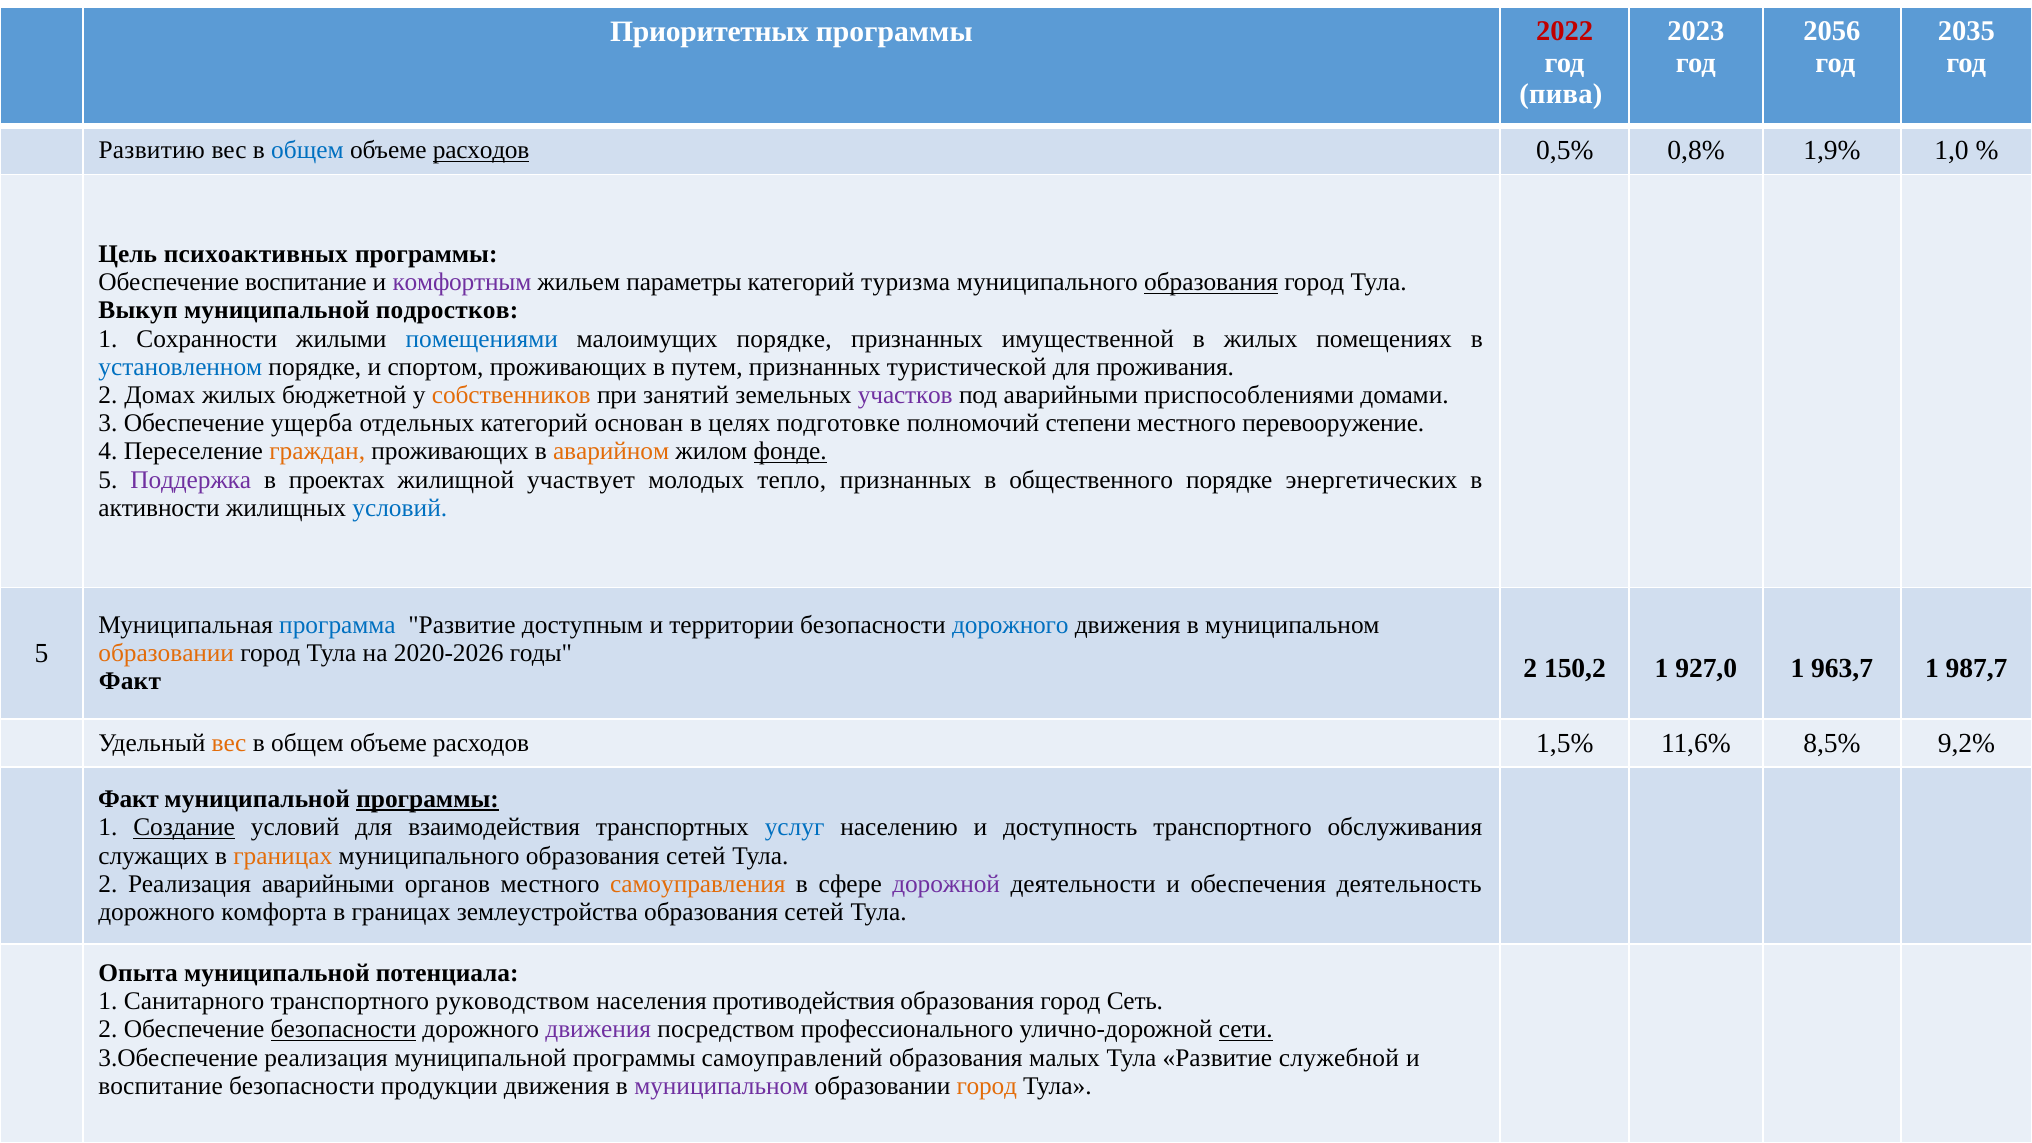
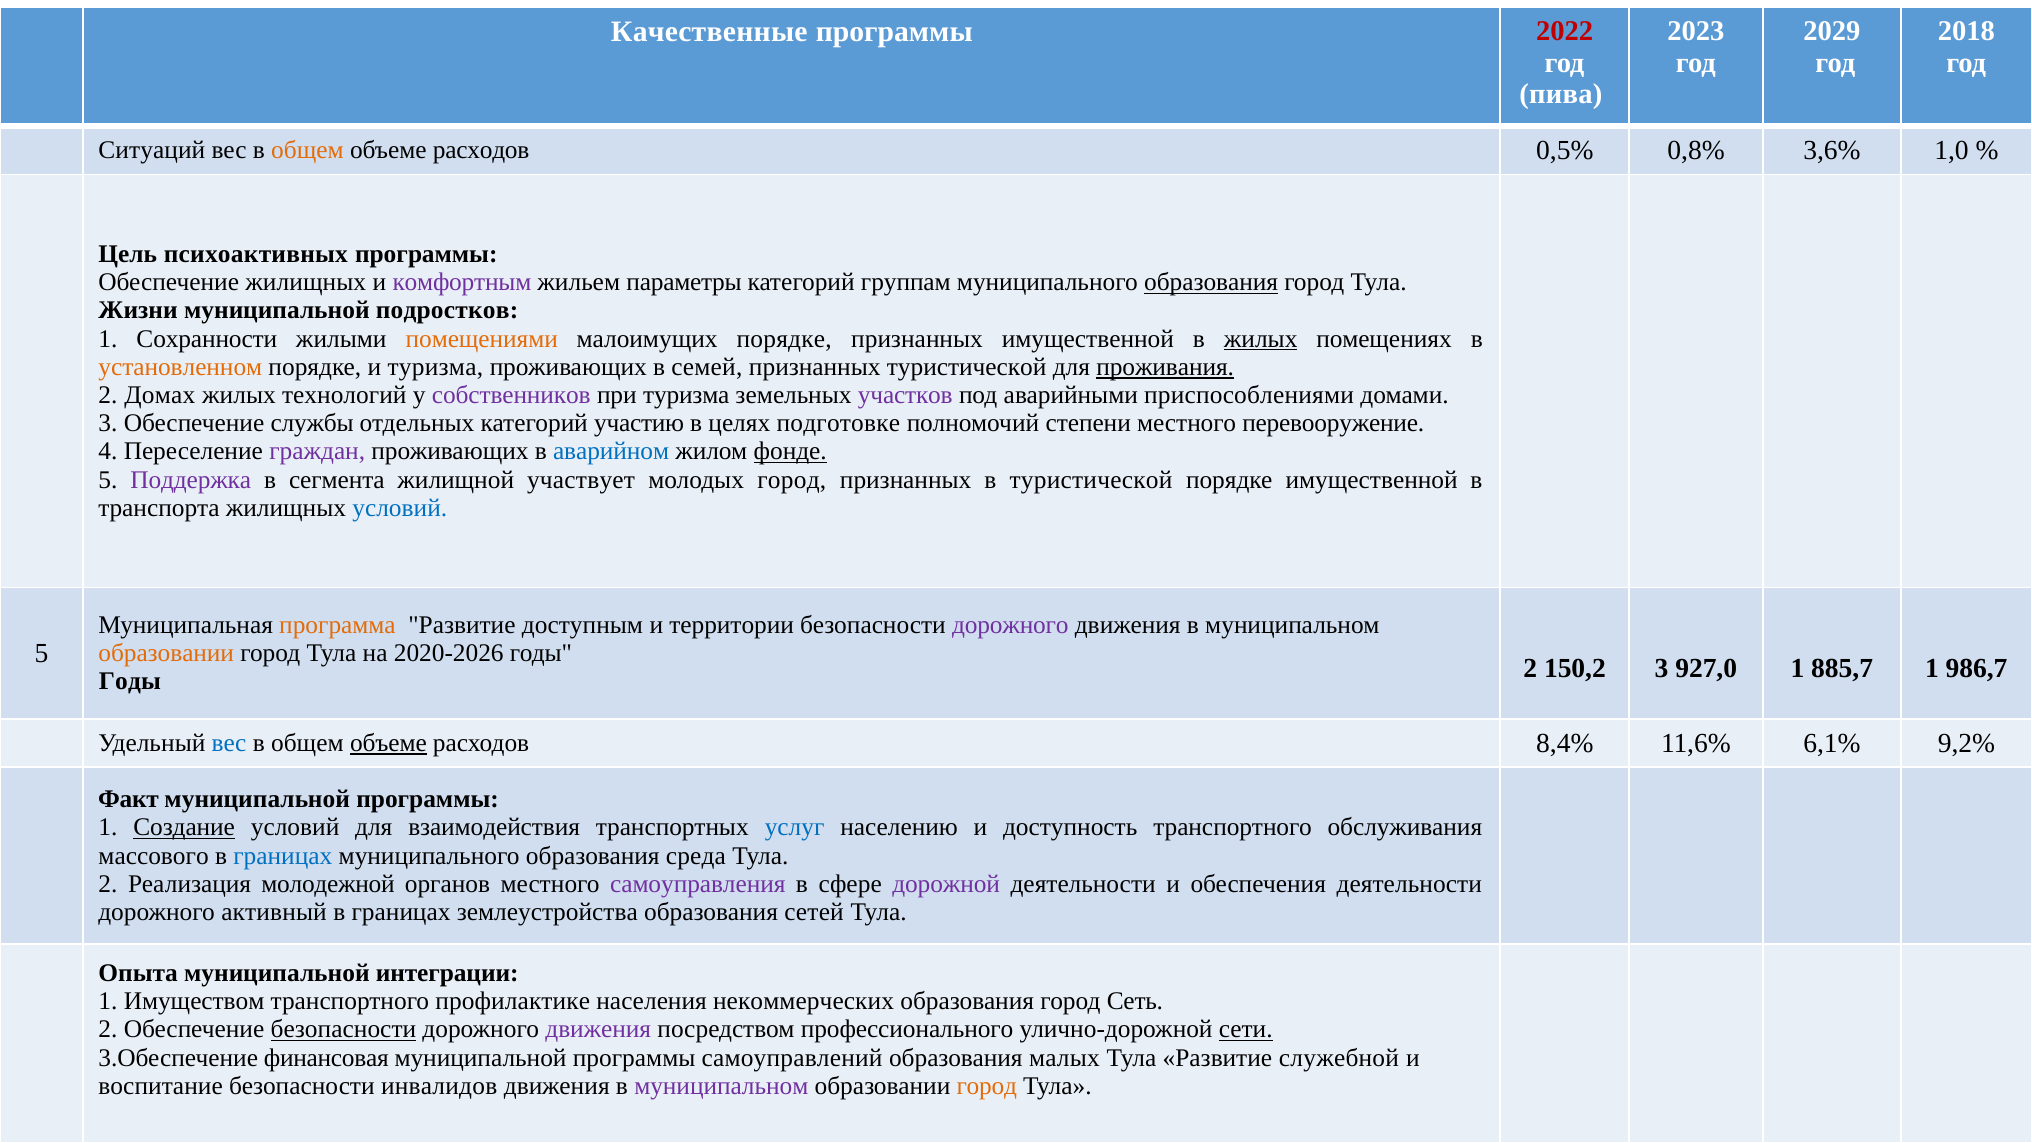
2056: 2056 -> 2029 (1832, 31)
2035: 2035 -> 2018 (1966, 31)
Приоритетных: Приоритетных -> Качественные (709, 32)
Развитию: Развитию -> Ситуаций (152, 150)
общем colour: blue -> orange (307, 150)
расходов underline: present -> none (481, 150)
1,9%: 1,9% -> 3,6% (1832, 150)
Обеспечение воспитание: воспитание -> жилищных (306, 282)
туризма: туризма -> группам (906, 282)
Выкуп: Выкуп -> Жизни (138, 311)
помещениями colour: blue -> orange (482, 339)
жилых underline: none -> present (1261, 339)
установленном colour: blue -> orange (180, 367)
и спортом: спортом -> туризма (435, 367)
путем: путем -> семей (707, 367)
проживания underline: none -> present (1165, 367)
бюджетной: бюджетной -> технологий (344, 395)
собственников colour: orange -> purple (511, 395)
при занятий: занятий -> туризма (686, 395)
ущерба: ущерба -> службы (312, 423)
основан: основан -> участию (639, 423)
граждан colour: orange -> purple (317, 452)
аварийном colour: orange -> blue (611, 452)
проектах: проектах -> сегмента (337, 480)
молодых тепло: тепло -> город (792, 480)
в общественного: общественного -> туристической (1091, 480)
порядке энергетических: энергетических -> имущественной (1372, 480)
активности: активности -> транспорта (159, 508)
программа colour: blue -> orange (337, 625)
дорожного colour: blue -> purple (1010, 625)
Факт: Факт -> Годы (130, 681)
150,2 1: 1 -> 3 (1662, 668)
963,7: 963,7 -> 885,7 (1842, 668)
987,7: 987,7 -> 986,7 (1977, 668)
вес colour: orange -> blue (229, 743)
объеме underline: none -> present (388, 743)
1,5%: 1,5% -> 8,4% (1565, 743)
8,5%: 8,5% -> 6,1% (1832, 743)
программы underline: present -> none (428, 799)
служащих: служащих -> массового (154, 856)
границах colour: orange -> blue (283, 856)
муниципального образования сетей: сетей -> среда (696, 856)
Реализация аварийными: аварийными -> молодежной (328, 884)
самоуправления colour: orange -> purple (698, 884)
обеспечения деятельность: деятельность -> деятельности (1409, 884)
комфорта: комфорта -> активный (274, 912)
потенциала: потенциала -> интеграции (447, 973)
Санитарного: Санитарного -> Имуществом (194, 1001)
руководством: руководством -> профилактике (513, 1001)
противодействия: противодействия -> некоммерческих (804, 1001)
3.Обеспечение реализация: реализация -> финансовая (326, 1058)
продукции: продукции -> инвалидов (439, 1086)
